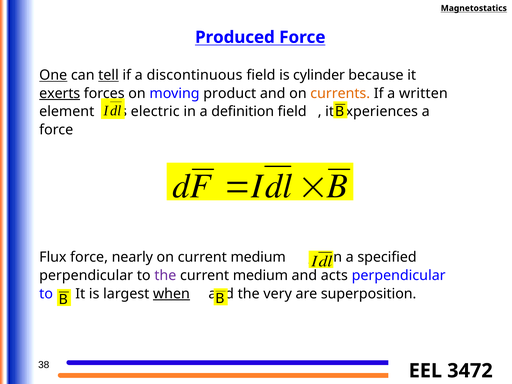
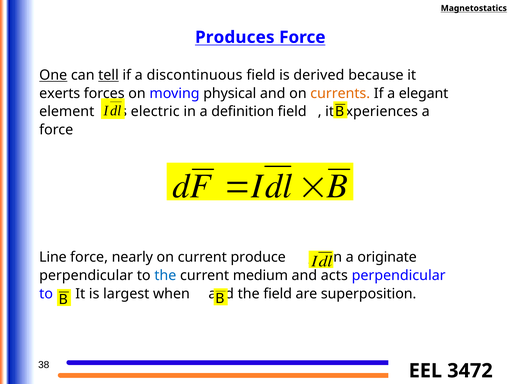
Produced: Produced -> Produces (235, 37)
cylinder: cylinder -> derived (319, 75)
exerts underline: present -> none (60, 93)
product: product -> physical (230, 93)
written: written -> elegant (424, 93)
Flux: Flux -> Line (53, 257)
on current medium: medium -> produce (258, 257)
specified: specified -> originate (387, 257)
the colour: purple -> blue (165, 275)
when underline: present -> none (171, 294)
the very: very -> field (278, 294)
